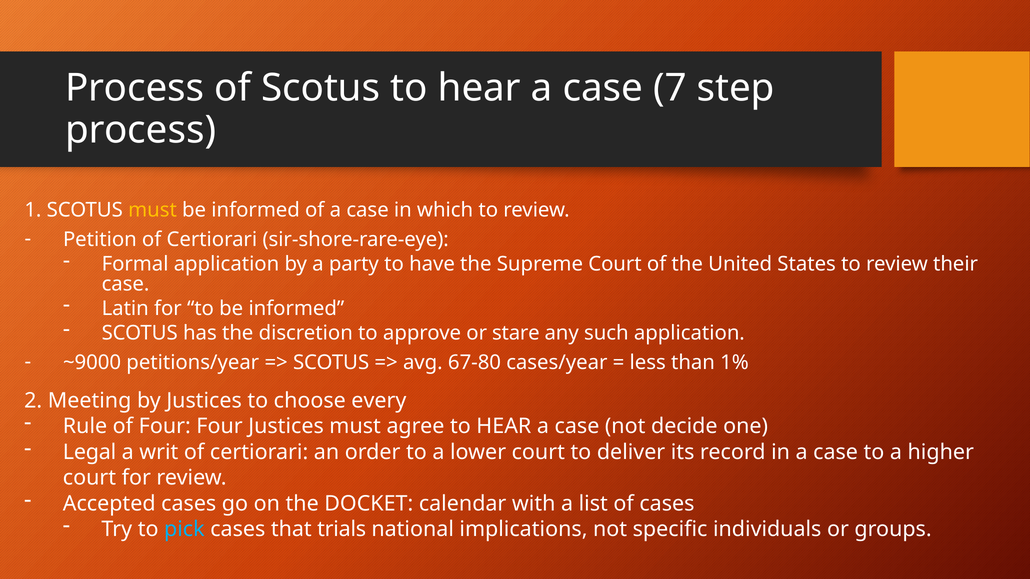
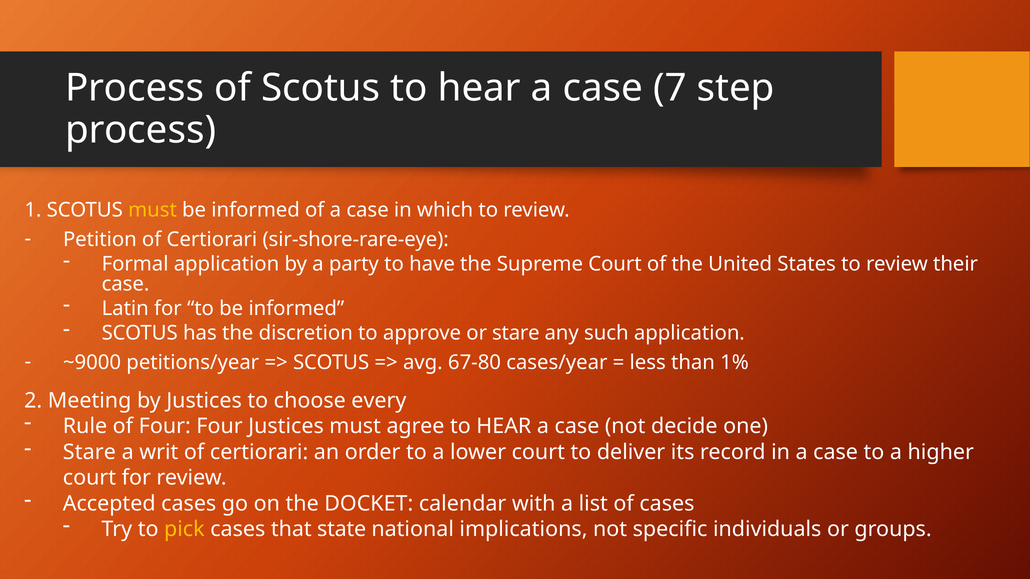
Legal: Legal -> Stare (89, 452)
pick colour: light blue -> yellow (184, 530)
trials: trials -> state (342, 530)
